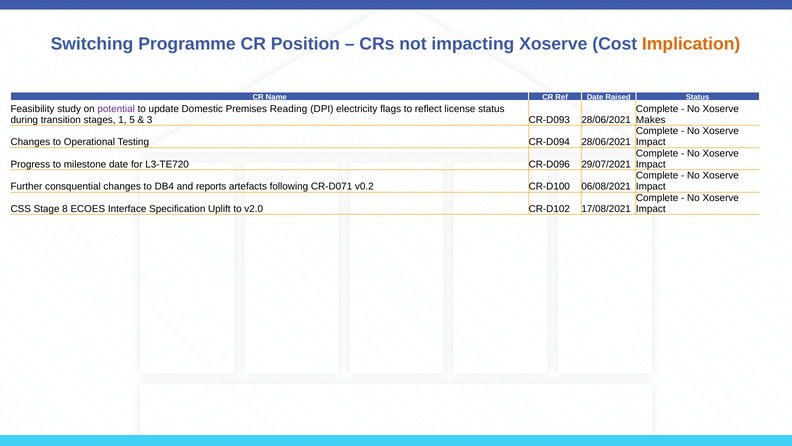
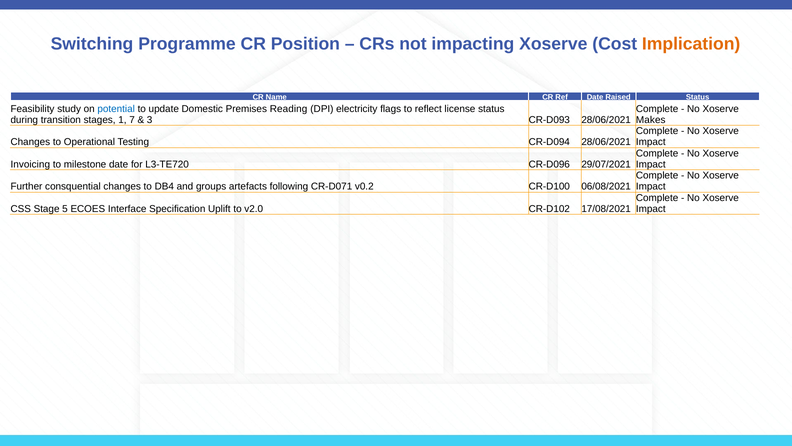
potential colour: purple -> blue (116, 109)
5: 5 -> 7 (132, 120)
Progress: Progress -> Invoicing (30, 164)
reports: reports -> groups (211, 186)
8: 8 -> 5 (65, 209)
